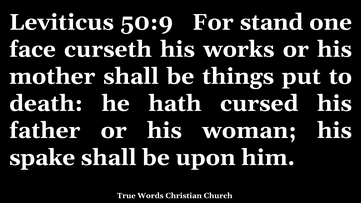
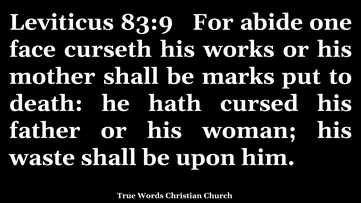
50:9: 50:9 -> 83:9 (147, 22)
stand: stand -> abide (271, 22)
things: things -> marks (238, 76)
spake: spake -> waste (42, 158)
